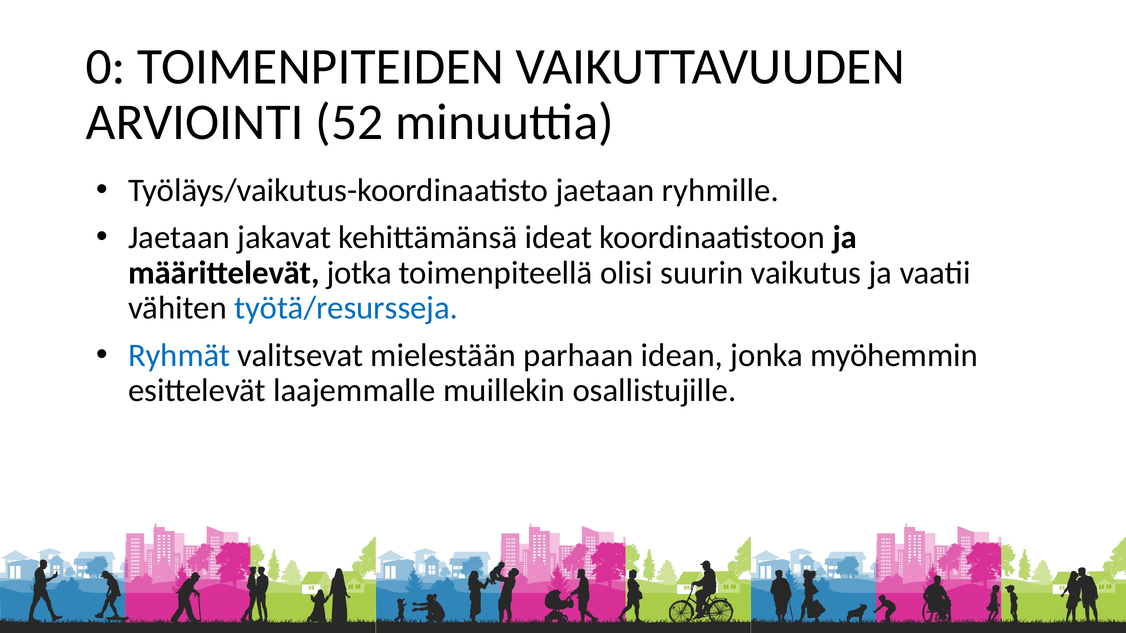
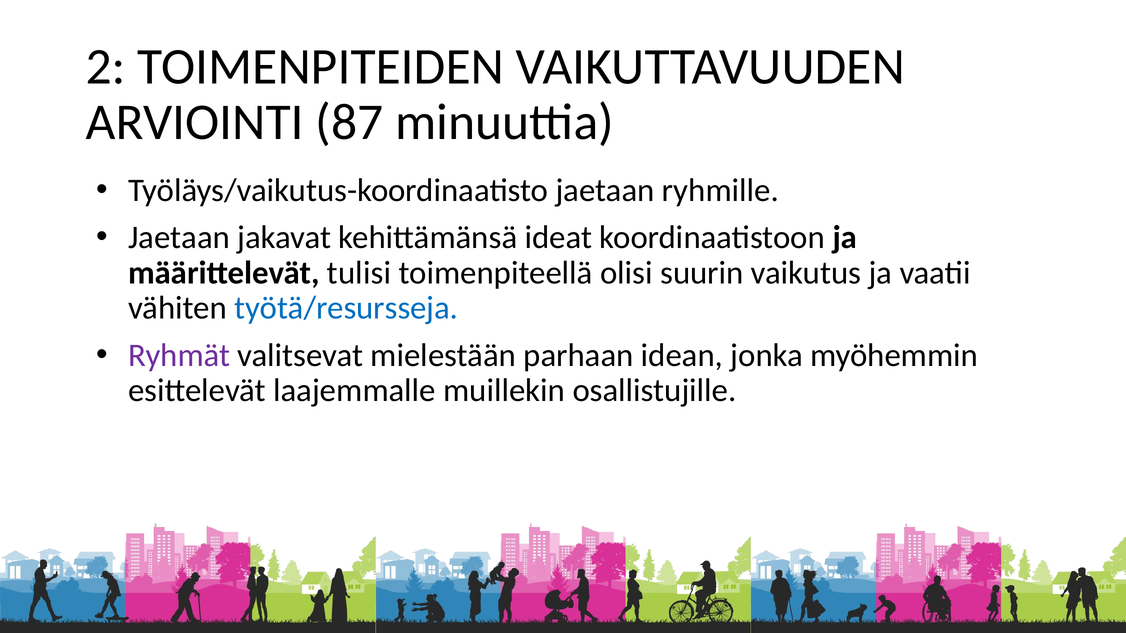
0: 0 -> 2 (106, 67)
52: 52 -> 87 (349, 122)
jotka: jotka -> tulisi (359, 273)
Ryhmät colour: blue -> purple (179, 355)
